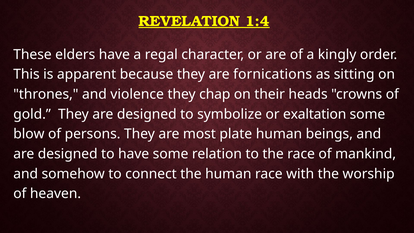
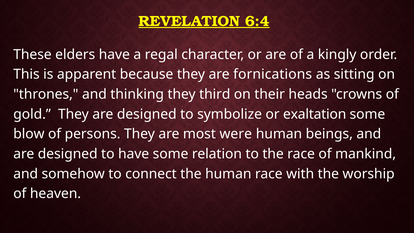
1:4: 1:4 -> 6:4 (257, 21)
violence: violence -> thinking (137, 94)
chap: chap -> third (215, 94)
plate: plate -> were (236, 134)
